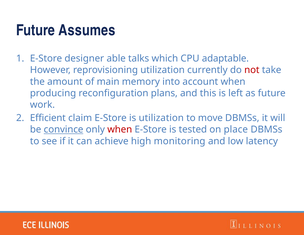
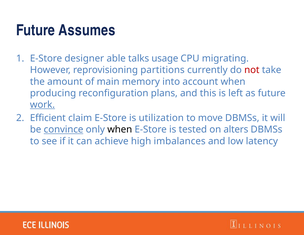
which: which -> usage (165, 59)
adaptable: adaptable -> migrating (225, 59)
reprovisioning utilization: utilization -> partitions (163, 70)
work underline: none -> present (42, 105)
when colour: red -> black (120, 130)
place: place -> alters (236, 130)
monitoring: monitoring -> imbalances (180, 141)
